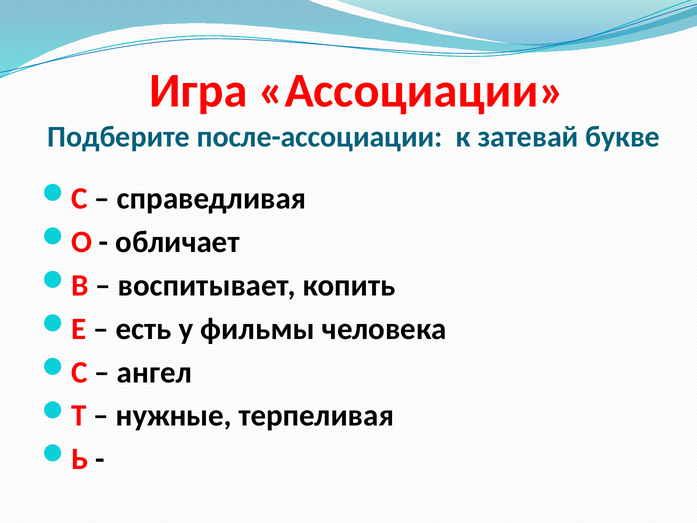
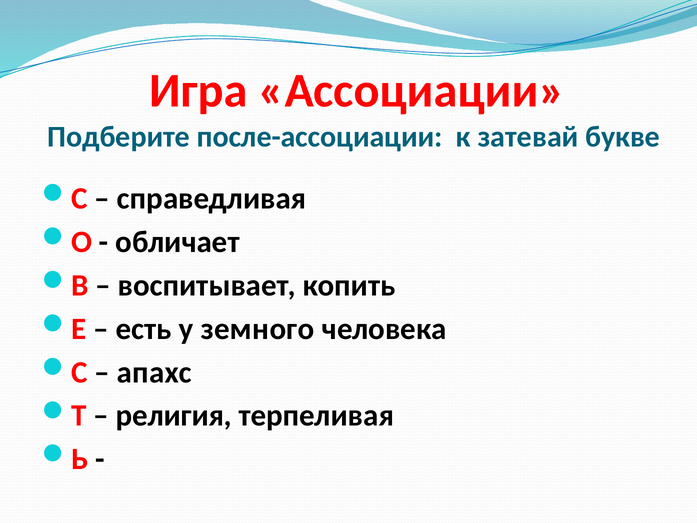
фильмы: фильмы -> земного (257, 329)
ангел: ангел -> апахс (154, 372)
нужные: нужные -> религия (174, 416)
